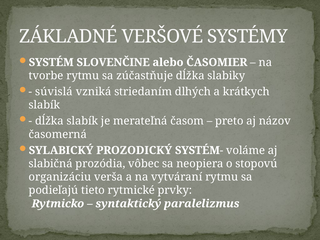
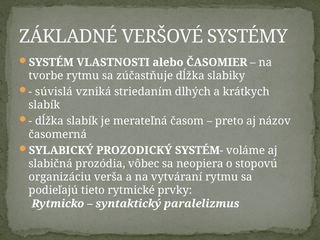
SLOVENČINE: SLOVENČINE -> VLASTNOSTI (113, 62)
